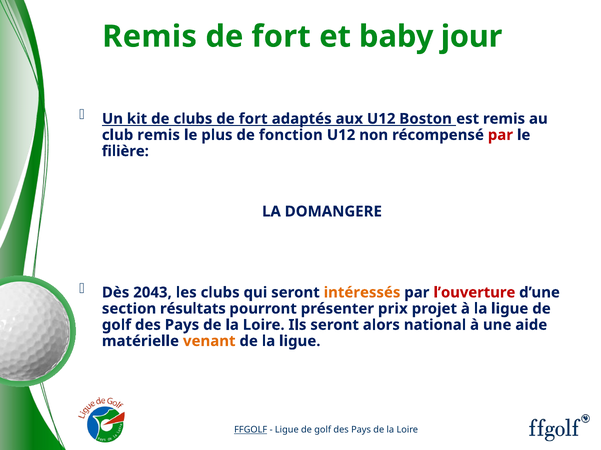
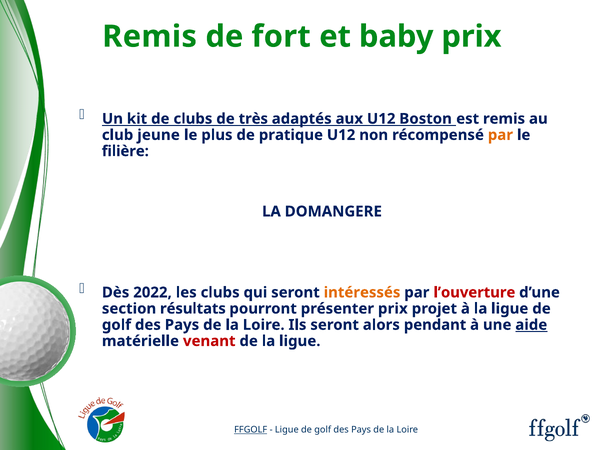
baby jour: jour -> prix (471, 37)
clubs de fort: fort -> très (253, 119)
club remis: remis -> jeune (159, 135)
fonction: fonction -> pratique (291, 135)
par colour: red -> orange (500, 135)
2043: 2043 -> 2022 (153, 293)
national: national -> pendant (435, 325)
aide underline: none -> present (531, 325)
venant colour: orange -> red (209, 342)
